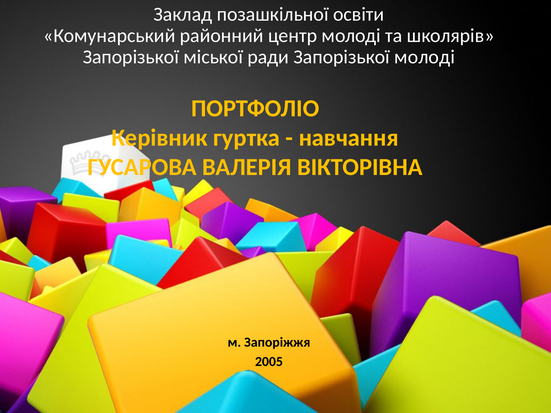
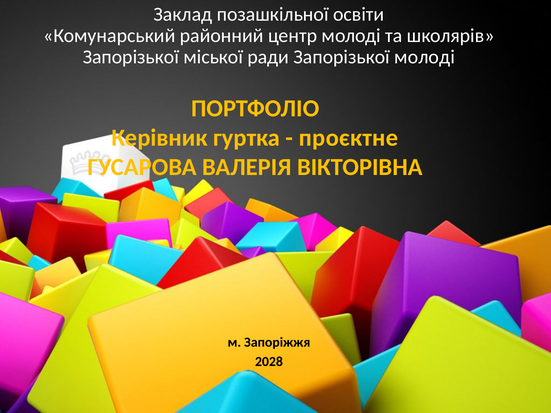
навчання: навчання -> проєктне (349, 138)
2005: 2005 -> 2028 (269, 362)
